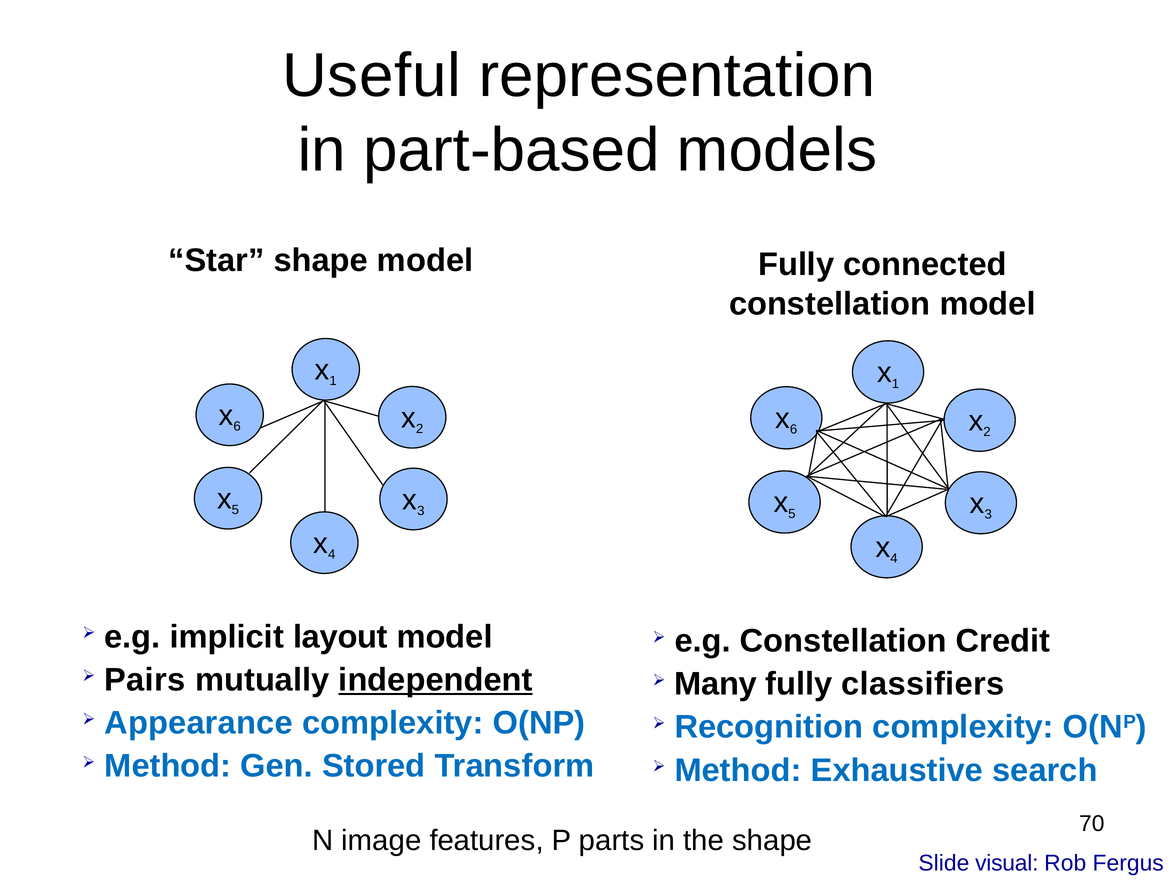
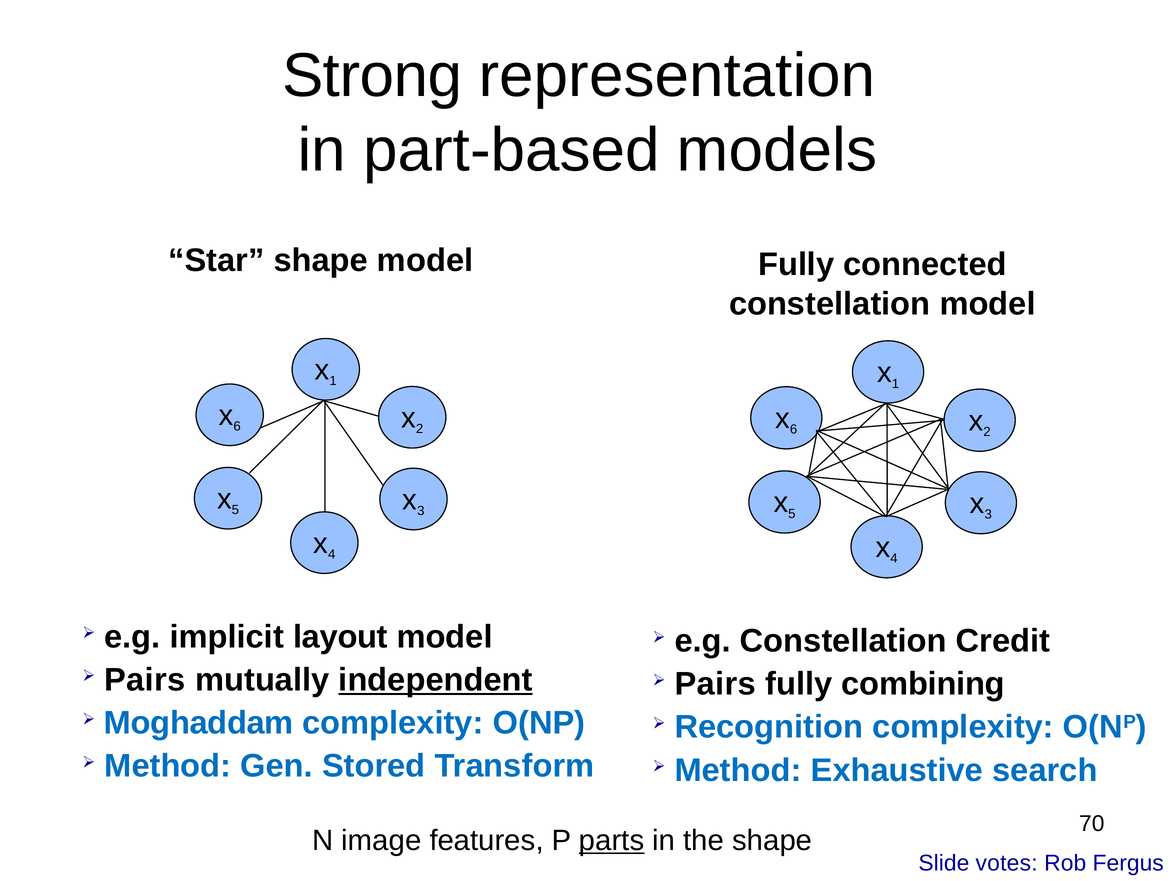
Useful: Useful -> Strong (372, 76)
Many: Many -> Pairs (715, 684)
classifiers: classifiers -> combining (923, 684)
Appearance: Appearance -> Moghaddam (199, 723)
parts underline: none -> present (612, 841)
visual: visual -> votes (1007, 863)
